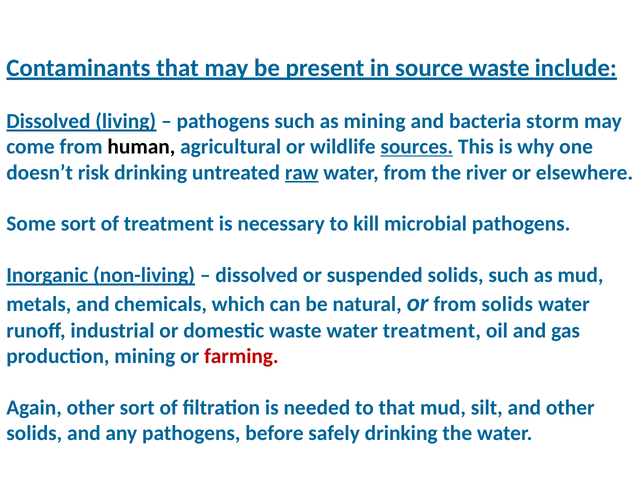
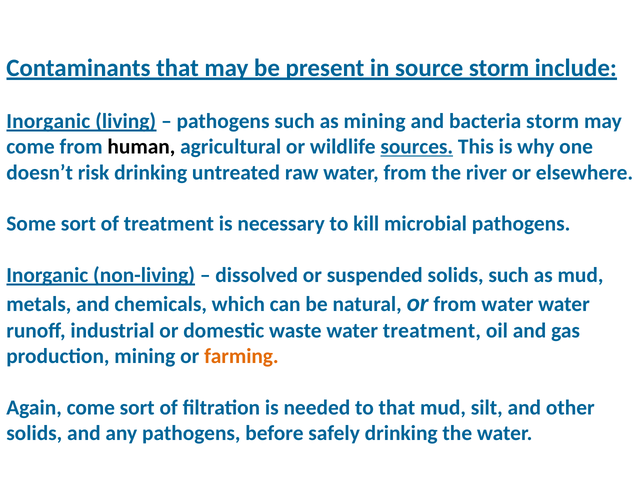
source waste: waste -> storm (499, 68)
Dissolved: Dissolved -> Inorganic (48, 121)
raw underline: present -> none (302, 173)
from solids: solids -> water (507, 305)
farming colour: red -> orange (241, 357)
Again other: other -> come (91, 408)
